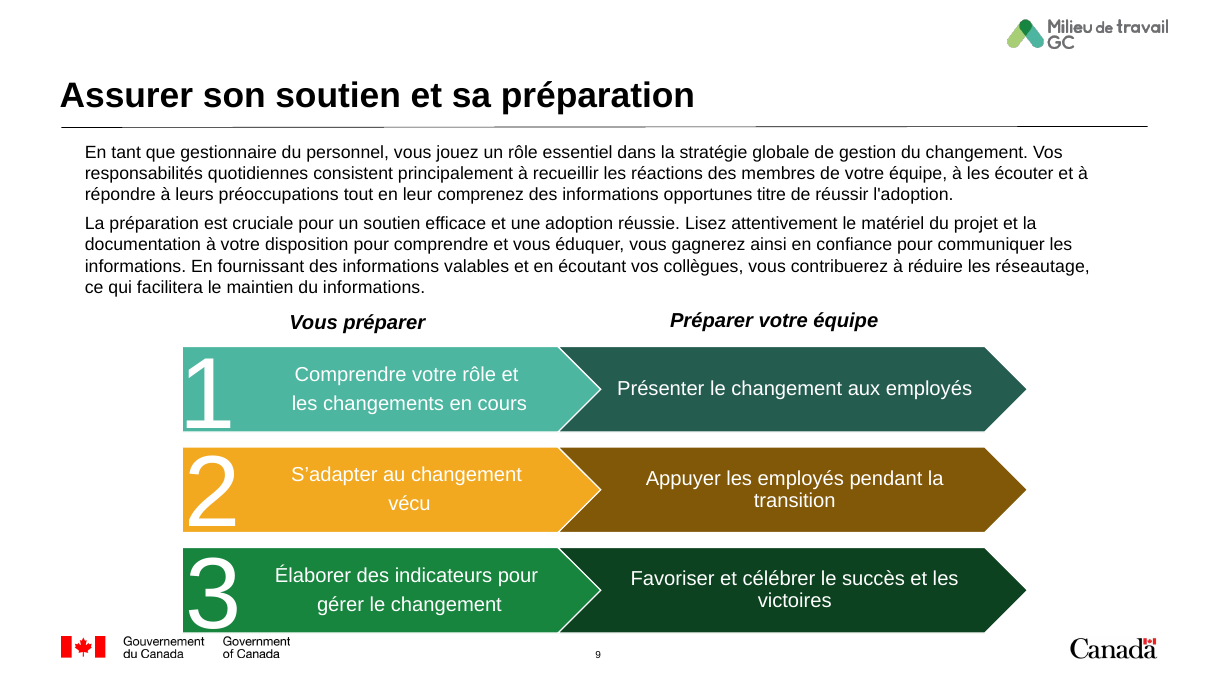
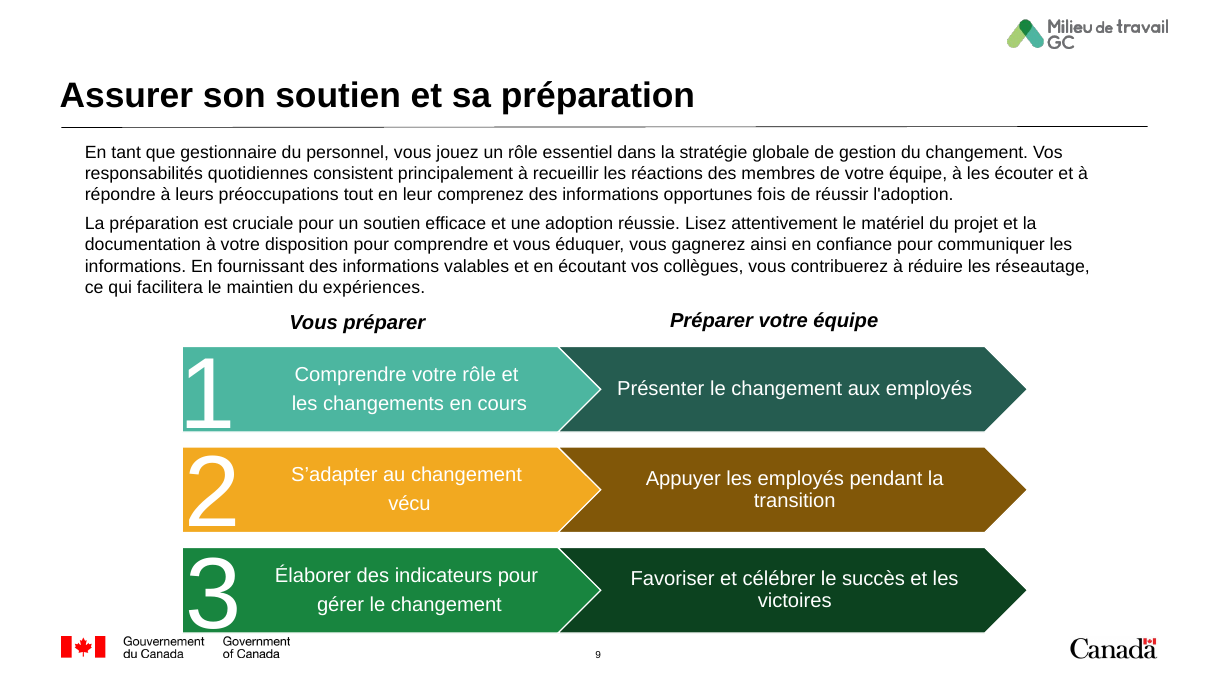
titre: titre -> fois (771, 195)
du informations: informations -> expériences (374, 288)
